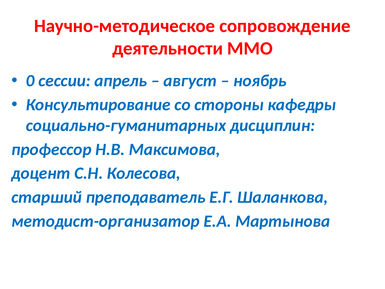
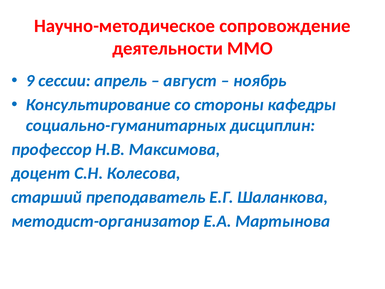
0: 0 -> 9 (30, 81)
